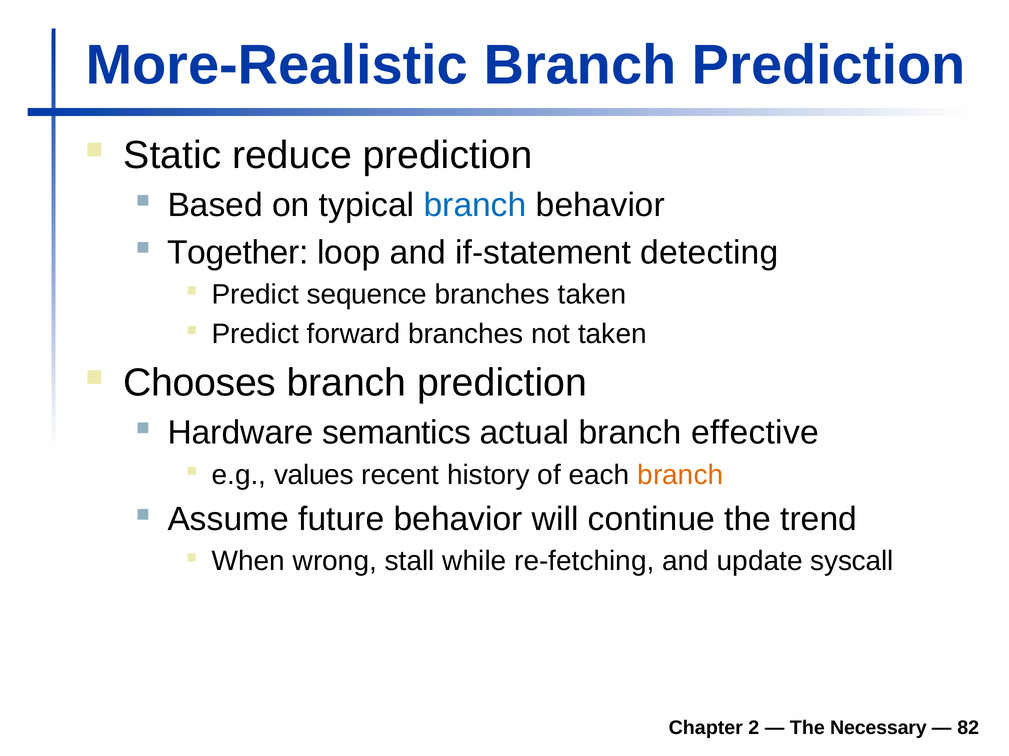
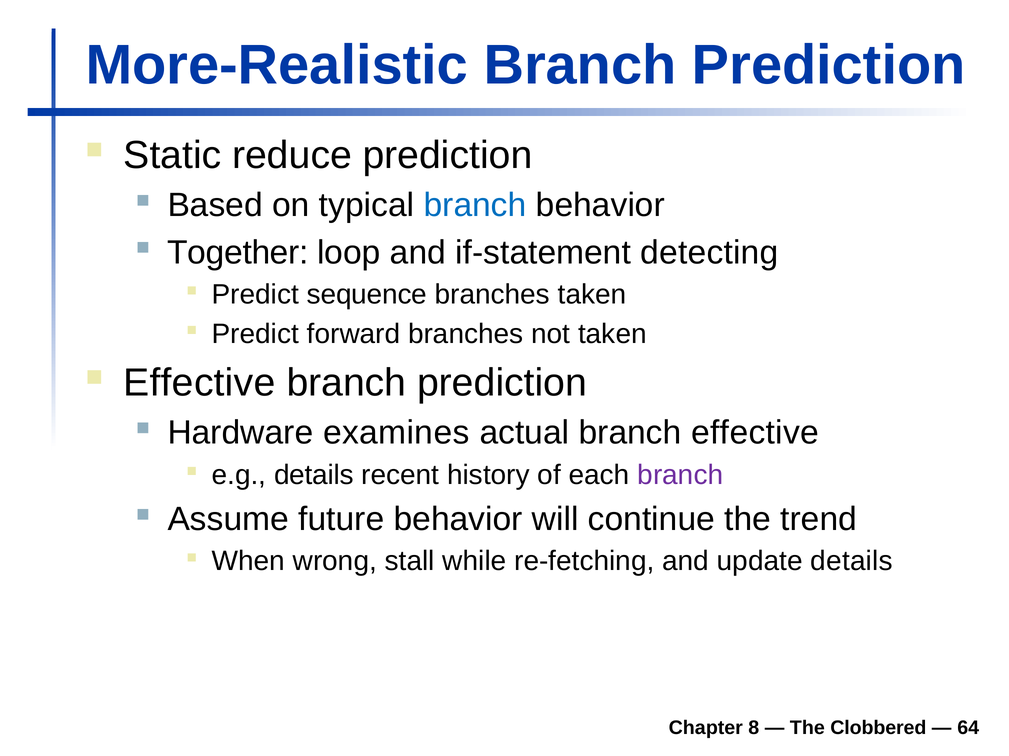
Chooses: Chooses -> Effective (199, 383)
semantics: semantics -> examines (396, 433)
e.g values: values -> details (314, 475)
branch colour: orange -> purple (680, 475)
update syscall: syscall -> details (852, 562)
2: 2 -> 8 (754, 728)
Necessary: Necessary -> Clobbered (878, 728)
82: 82 -> 64 (968, 728)
